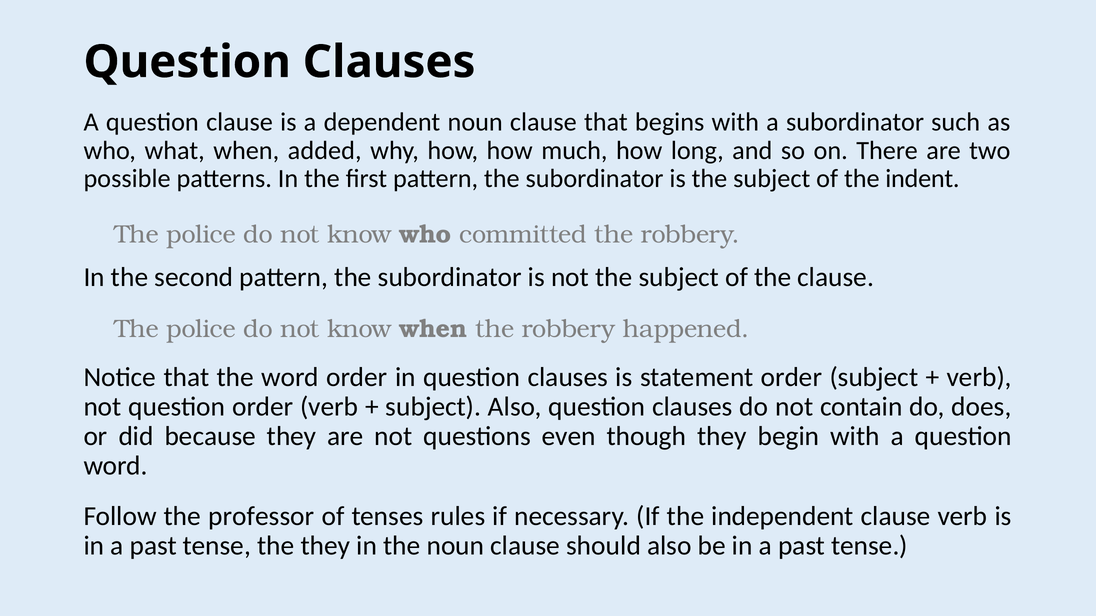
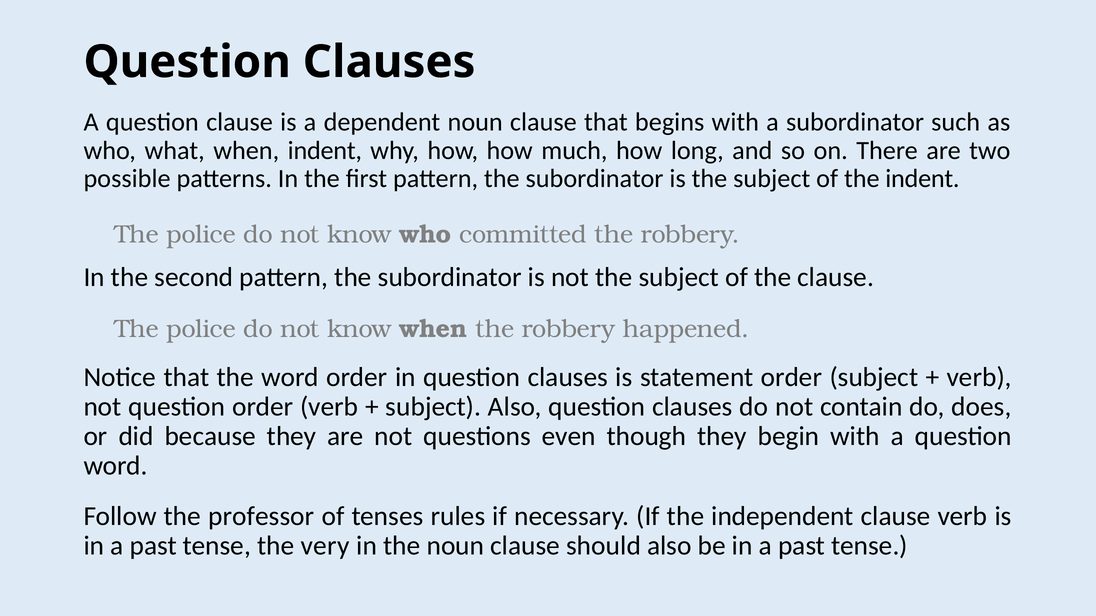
when added: added -> indent (325, 151)
the they: they -> very (325, 546)
